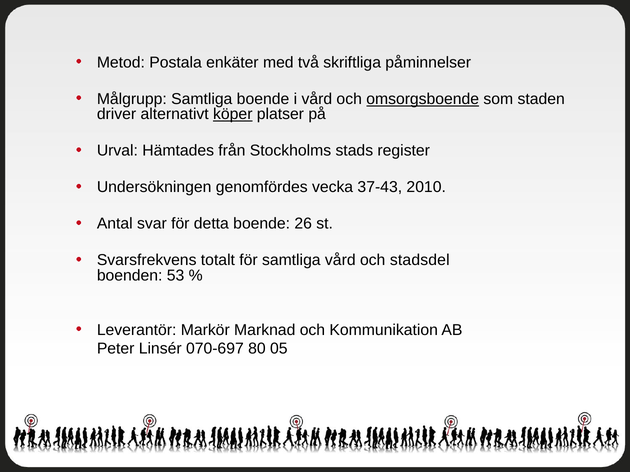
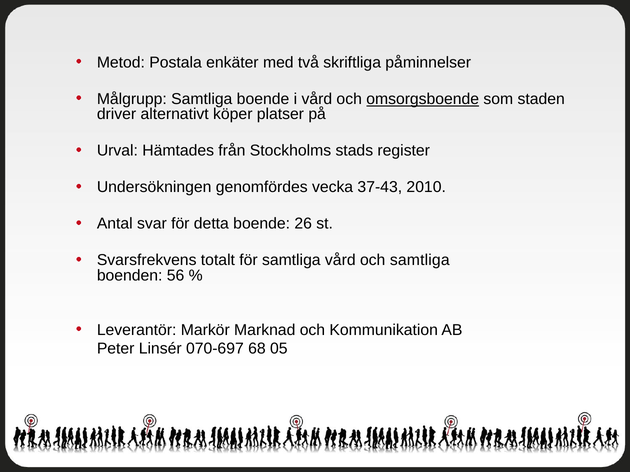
köper underline: present -> none (233, 114)
och stadsdel: stadsdel -> samtliga (420, 261)
53: 53 -> 56 (176, 276)
80: 80 -> 68 (257, 349)
